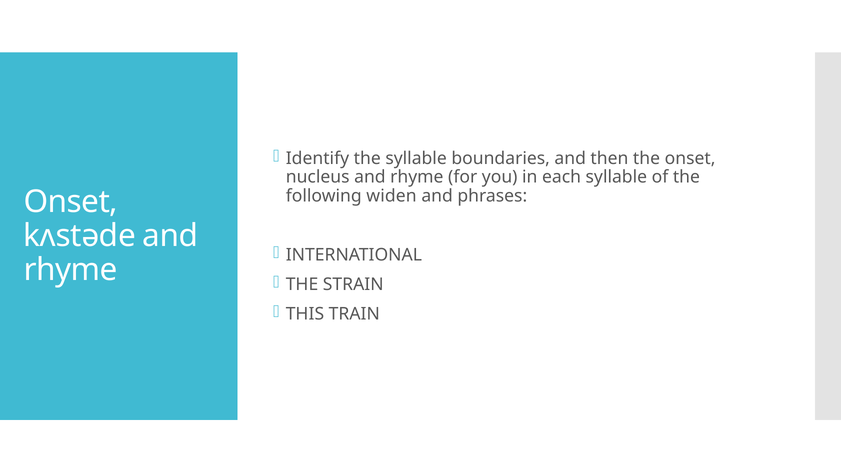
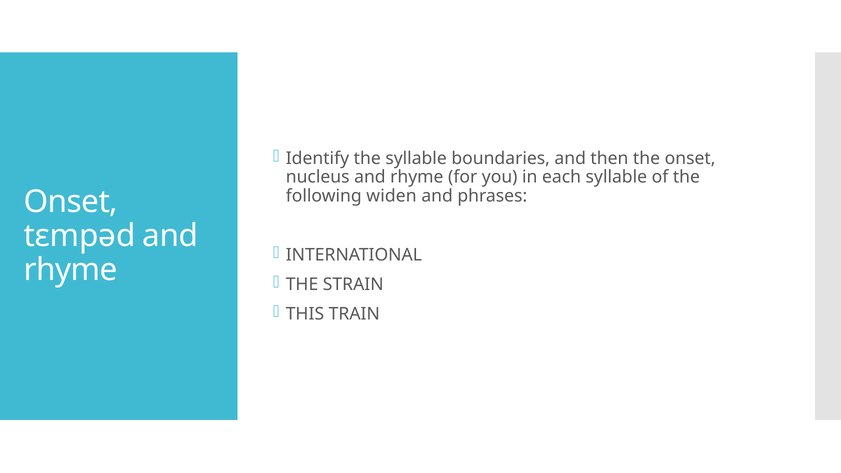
kʌstəde: kʌstəde -> tɛmpəd (80, 236)
